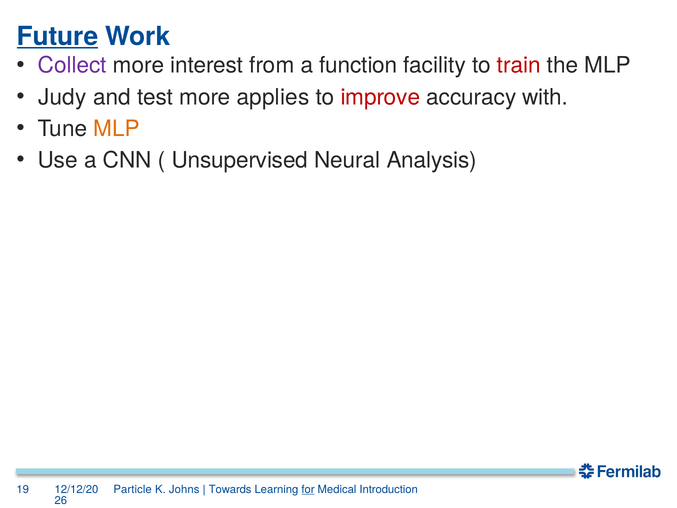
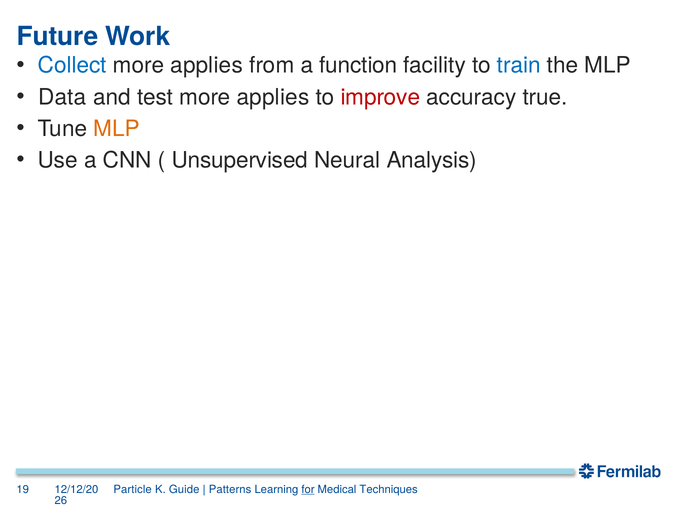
Future underline: present -> none (58, 36)
Collect colour: purple -> blue (72, 65)
interest: interest -> applies (207, 65)
train colour: red -> blue (519, 65)
Judy: Judy -> Data (62, 97)
with: with -> true (545, 97)
Johns: Johns -> Guide (184, 489)
Towards: Towards -> Patterns (230, 489)
Introduction: Introduction -> Techniques (389, 489)
